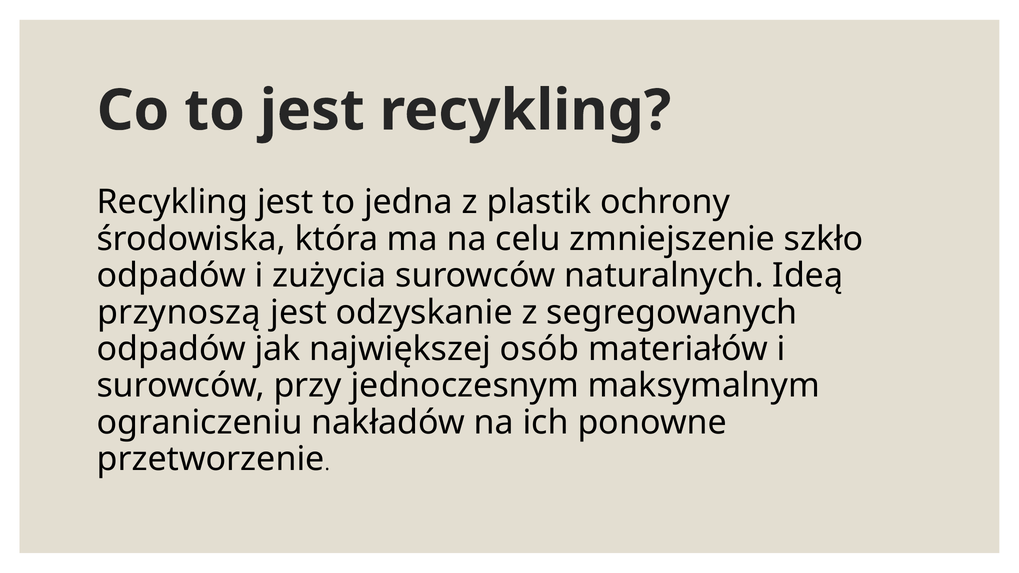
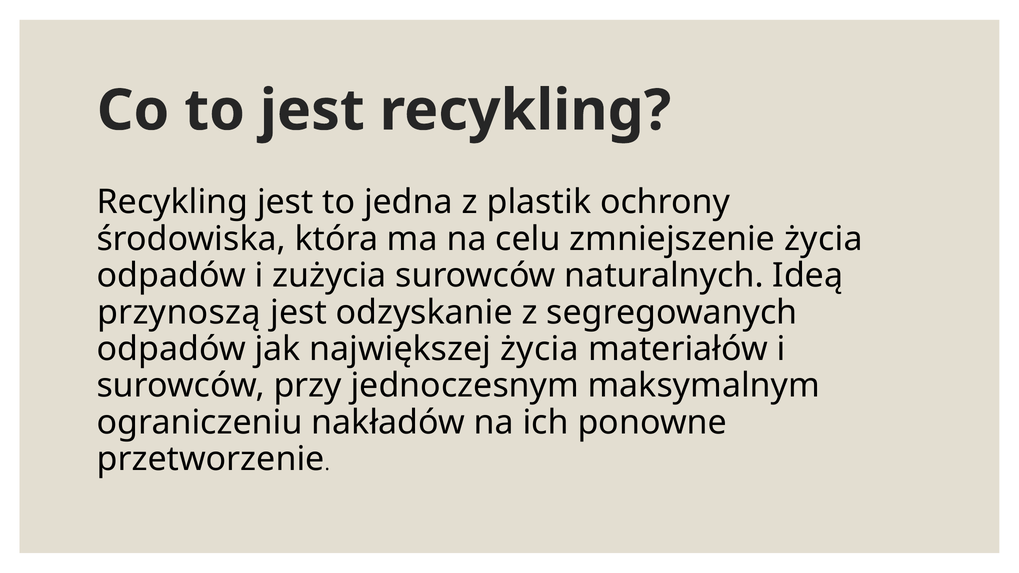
zmniejszenie szkło: szkło -> życia (824, 239)
największej osób: osób -> życia (539, 349)
